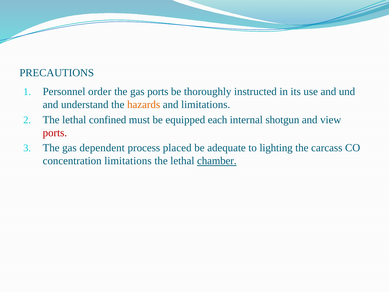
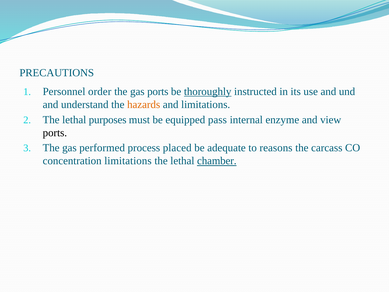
thoroughly underline: none -> present (208, 92)
confined: confined -> purposes (108, 120)
each: each -> pass (217, 120)
shotgun: shotgun -> enzyme (282, 120)
ports colour: red -> black (55, 133)
dependent: dependent -> performed (102, 148)
lighting: lighting -> reasons (276, 148)
